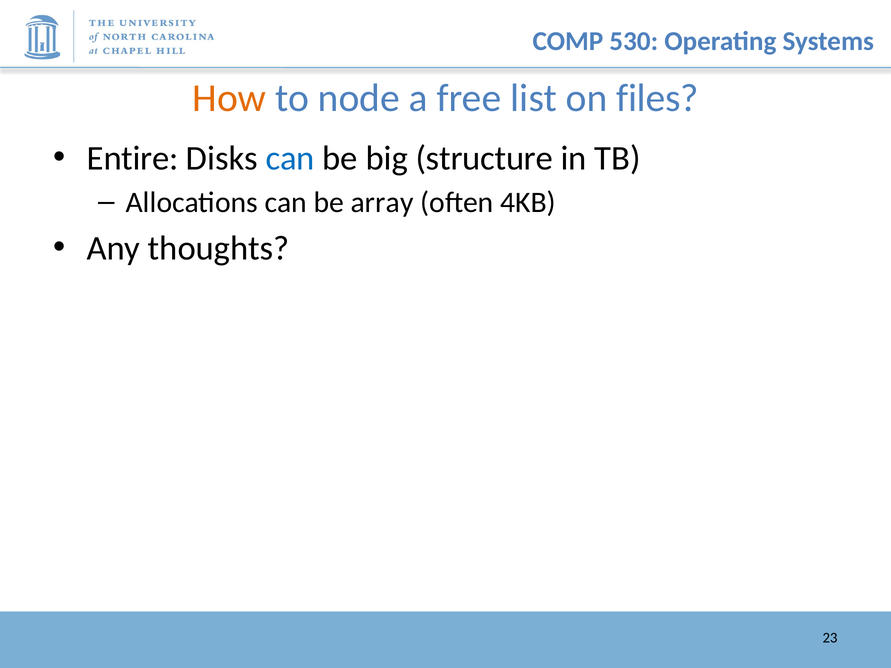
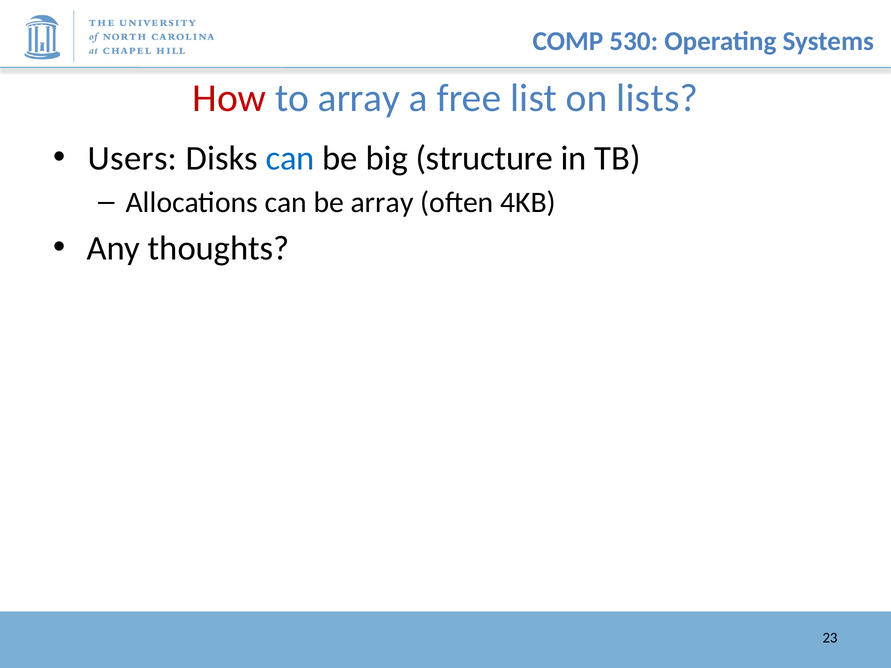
How colour: orange -> red (229, 98)
to node: node -> array (359, 98)
files: files -> lists (657, 98)
Entire: Entire -> Users (132, 158)
